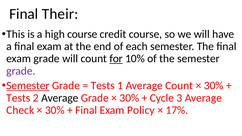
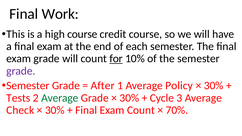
Their: Their -> Work (60, 14)
Semester underline: present -> none (28, 86)
Tests: Tests -> After (103, 86)
Average Count: Count -> Policy (179, 86)
Average colour: black -> green (60, 98)
Exam Policy: Policy -> Count (141, 110)
17%: 17% -> 70% (177, 110)
